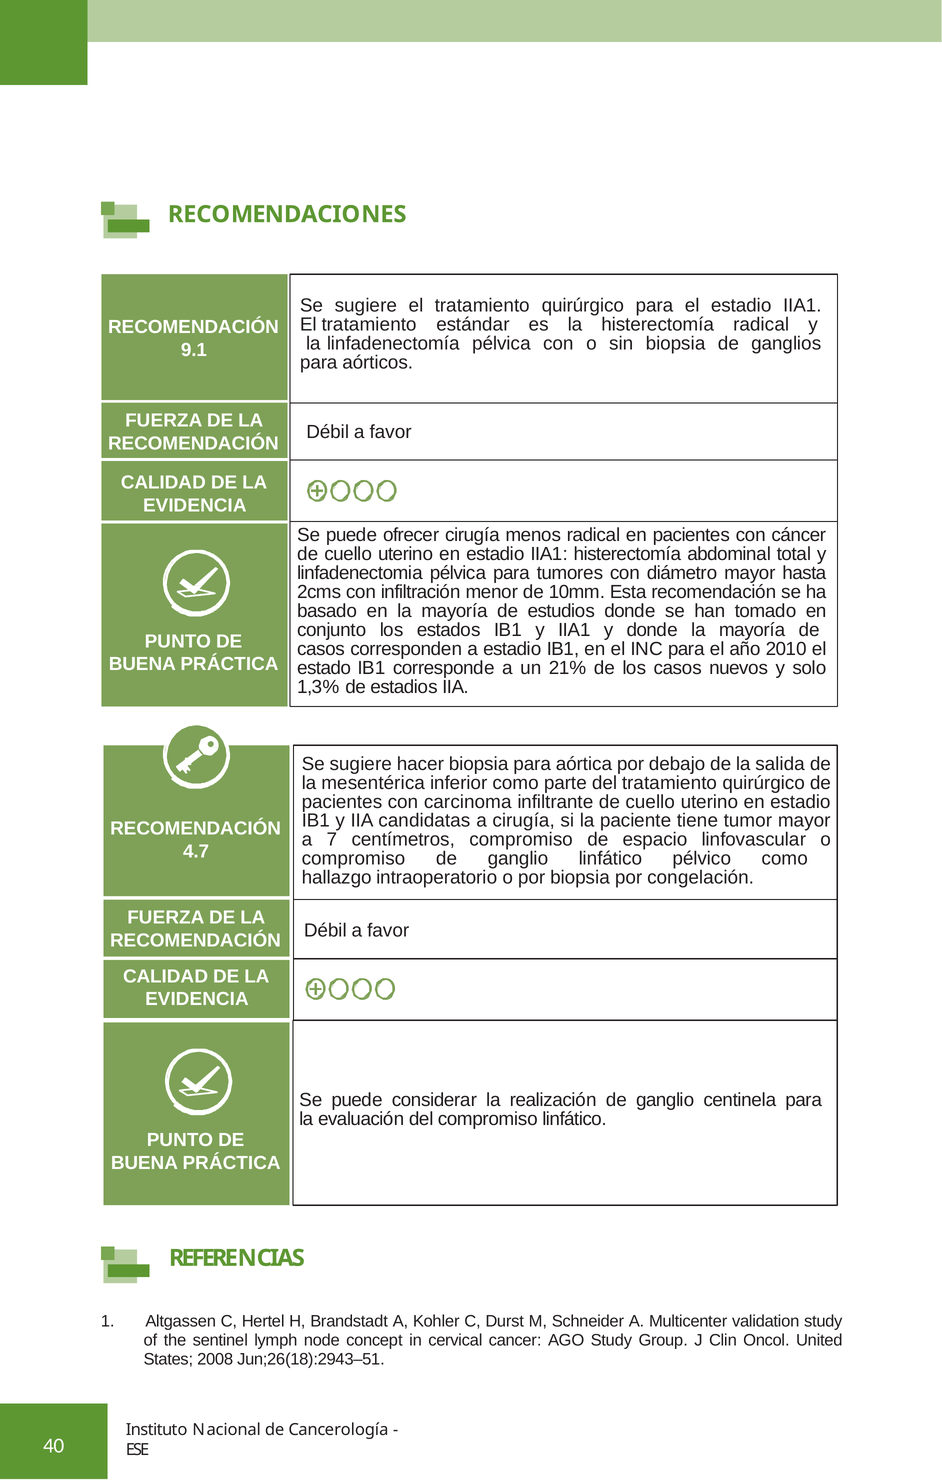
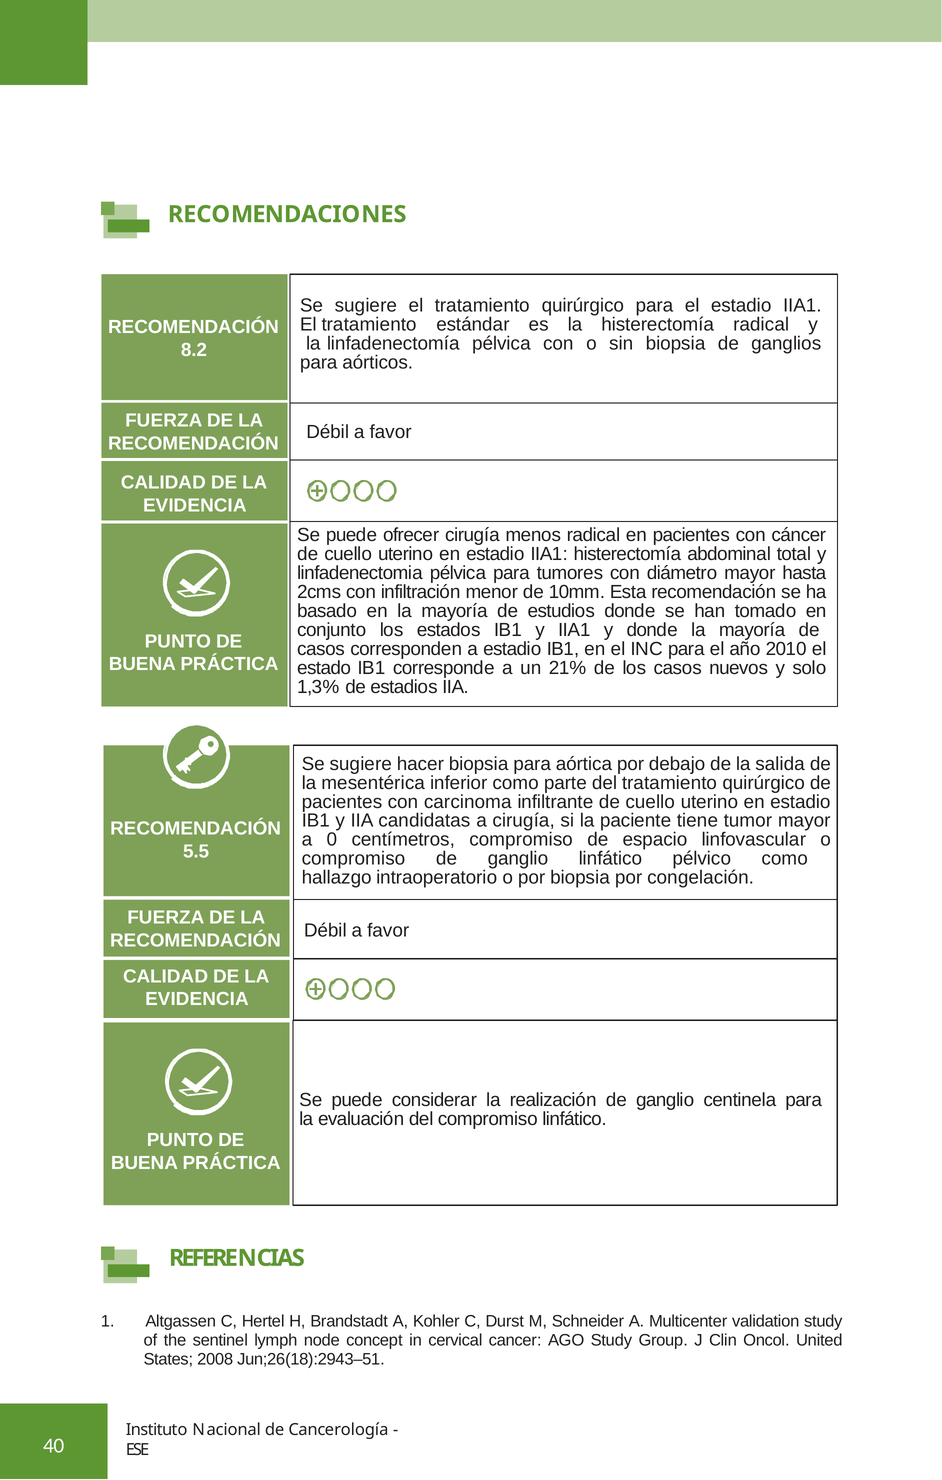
9.1: 9.1 -> 8.2 (194, 350)
7: 7 -> 0 (332, 840)
4.7: 4.7 -> 5.5 (196, 852)
